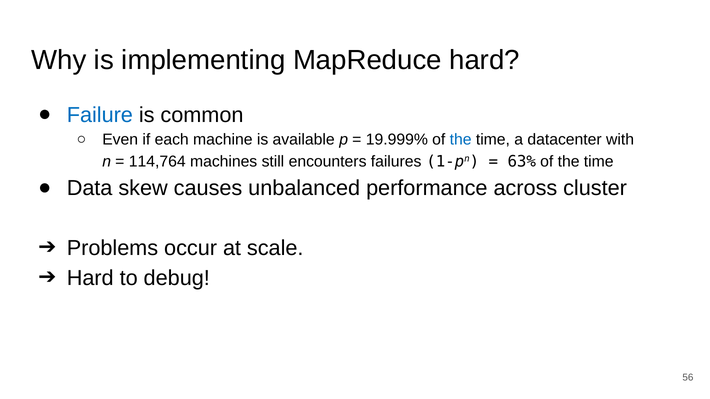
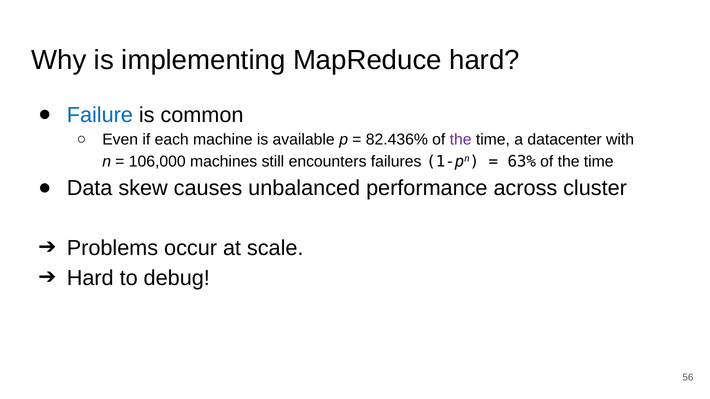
19.999%: 19.999% -> 82.436% (397, 140)
the colour: blue -> purple (461, 140)
114,764: 114,764 -> 106,000 (157, 162)
